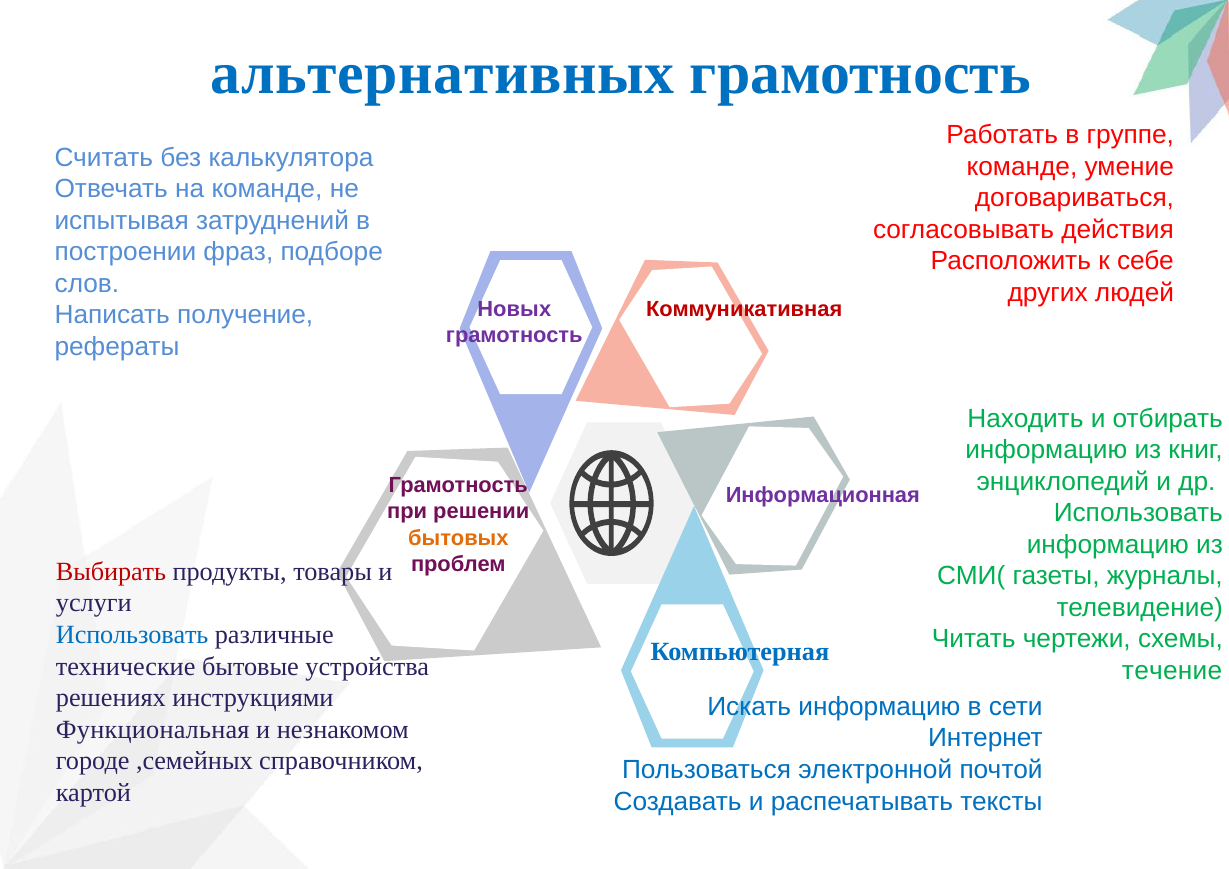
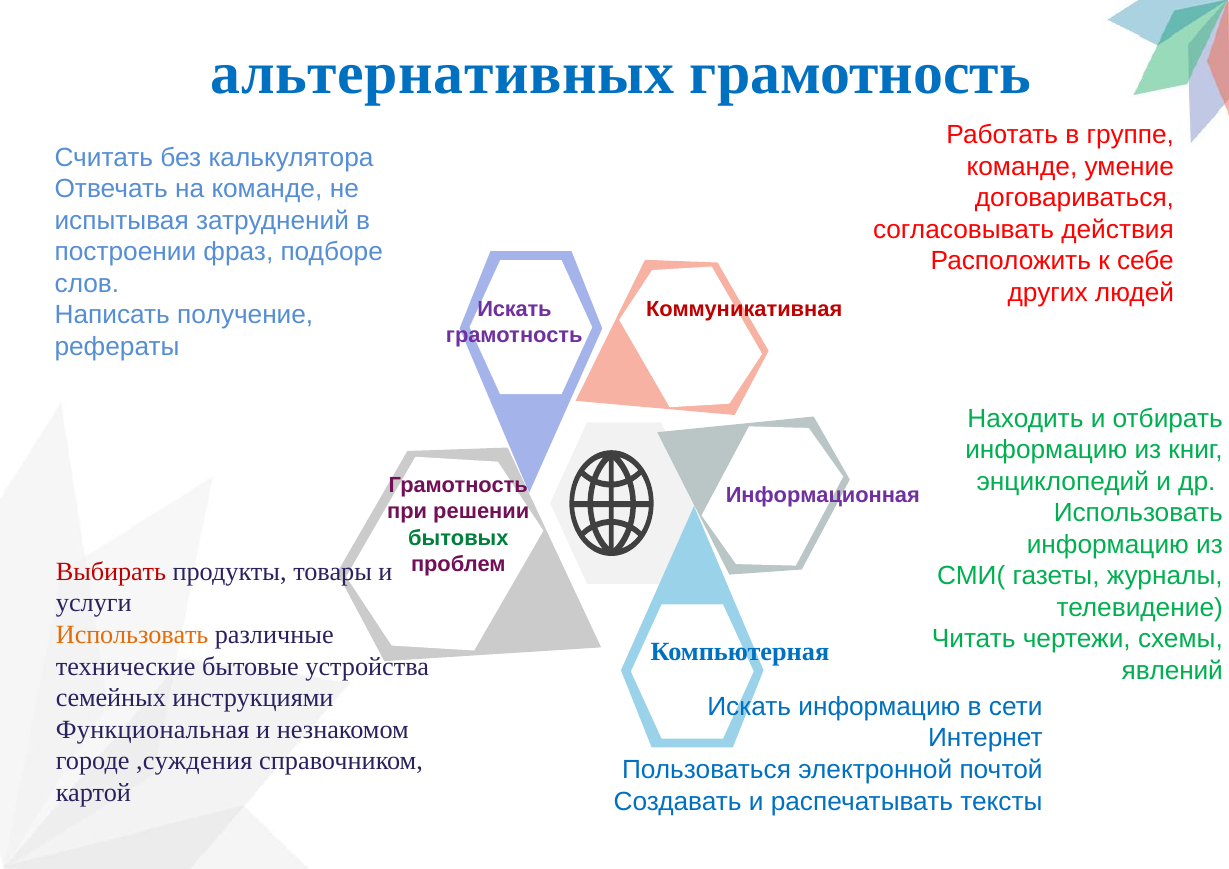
Новых: Новых -> Искать (514, 309)
бытовых colour: orange -> green (458, 538)
Использовать colour: blue -> orange (132, 635)
течение: течение -> явлений (1172, 671)
решениях: решениях -> семейных (111, 698)
,семейных: ,семейных -> ,суждения (194, 761)
